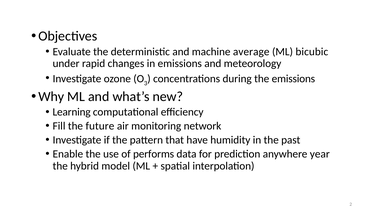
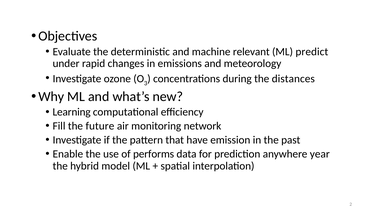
average: average -> relevant (251, 52)
bicubic: bicubic -> predict (312, 52)
the emissions: emissions -> distances (293, 79)
humidity: humidity -> emission (230, 140)
